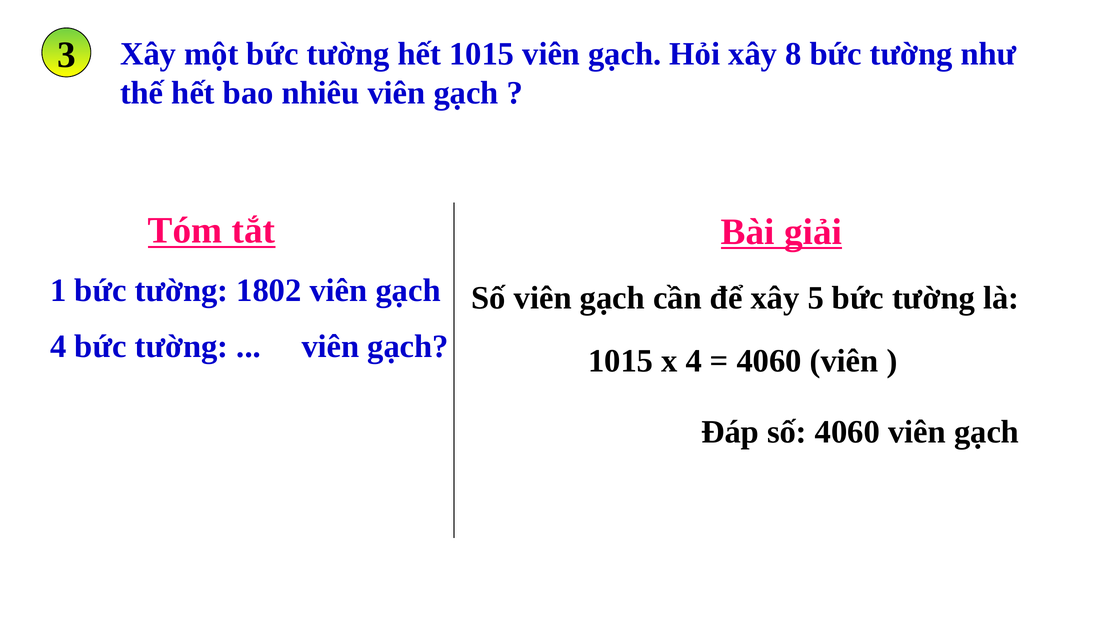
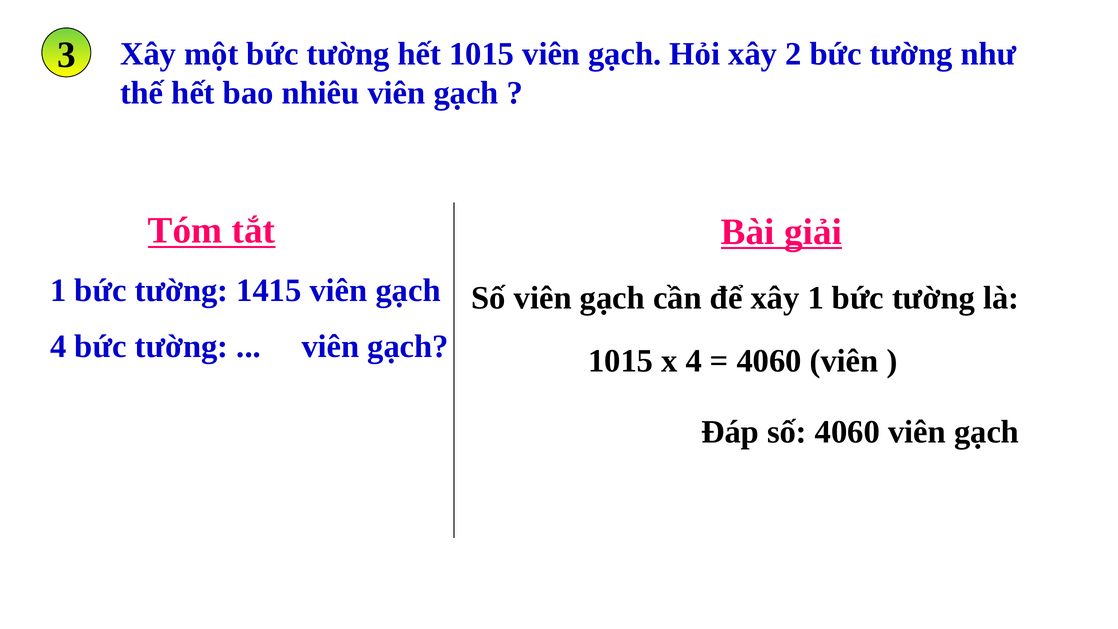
8: 8 -> 2 (793, 54)
1802: 1802 -> 1415 (269, 290)
xây 5: 5 -> 1 (816, 298)
